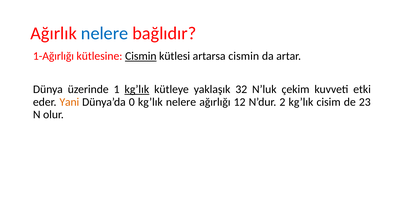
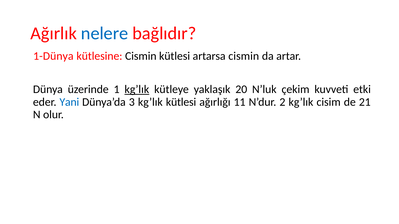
1-Ağırlığı: 1-Ağırlığı -> 1-Dünya (53, 56)
Cismin underline: present -> none (141, 56)
32: 32 -> 20 (241, 90)
Yani colour: orange -> blue (69, 102)
0: 0 -> 3 (132, 102)
kg’lık nelere: nelere -> kütlesi (181, 102)
12: 12 -> 11 (240, 102)
23: 23 -> 21 (365, 102)
